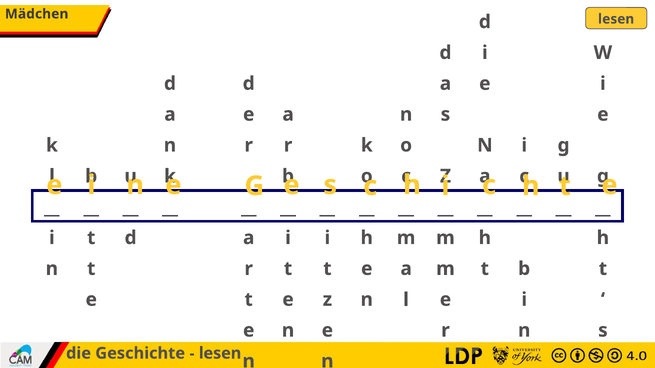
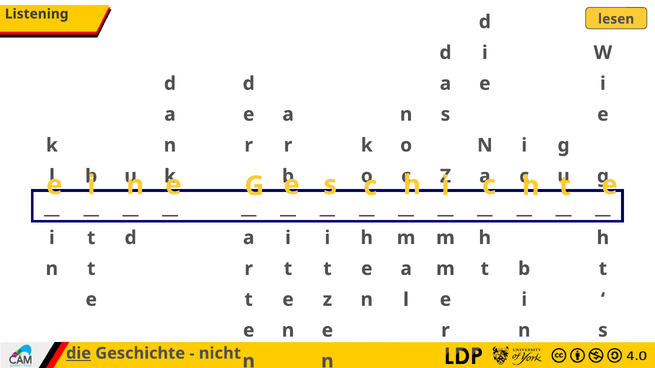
Mädchen: Mädchen -> Listening (37, 14)
die underline: none -> present (79, 354)
lesen: lesen -> nicht (220, 354)
